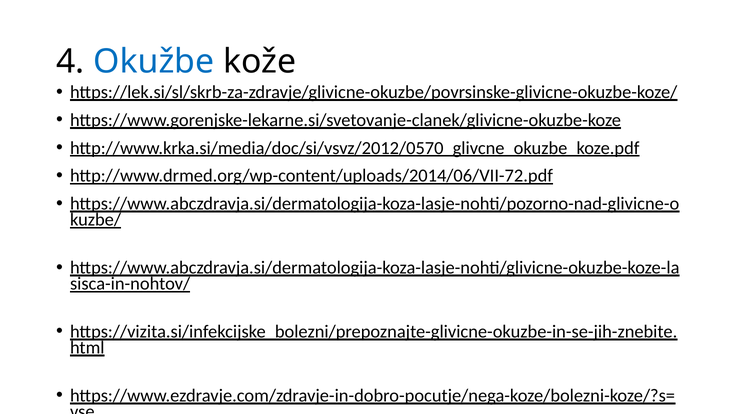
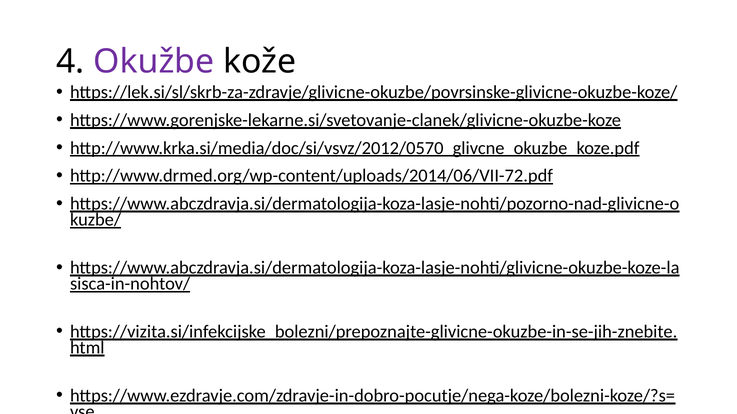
Okužbe colour: blue -> purple (154, 62)
